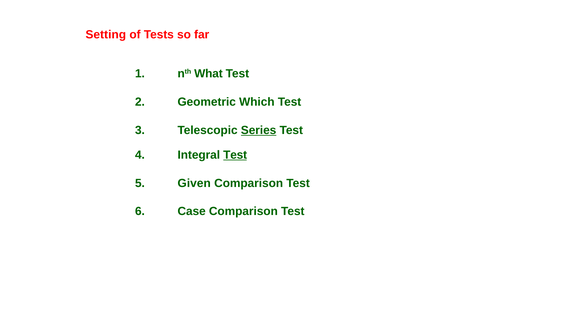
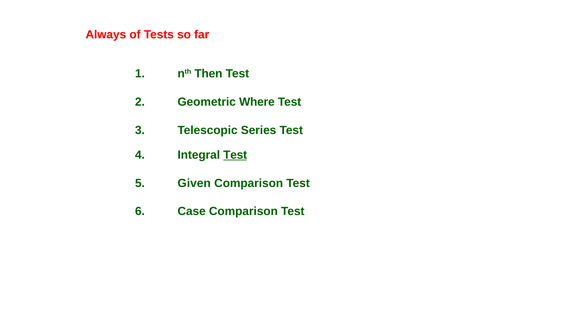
Setting: Setting -> Always (106, 35)
What: What -> Then (208, 74)
Which: Which -> Where (257, 102)
Series underline: present -> none (259, 130)
